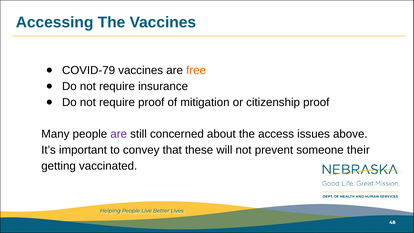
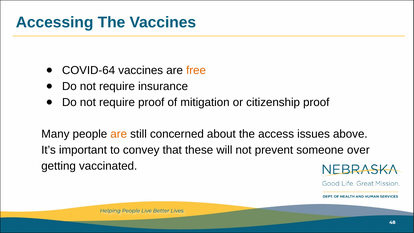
COVID-79: COVID-79 -> COVID-64 (89, 70)
are colour: purple -> orange (119, 134)
their: their -> over (358, 150)
